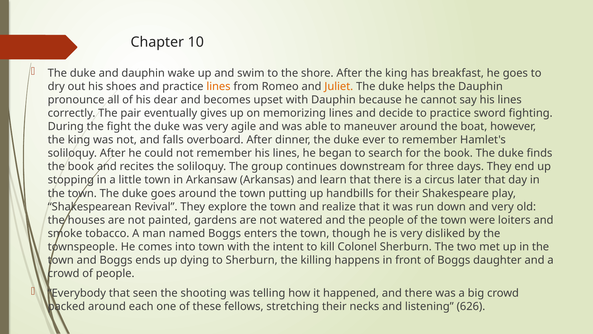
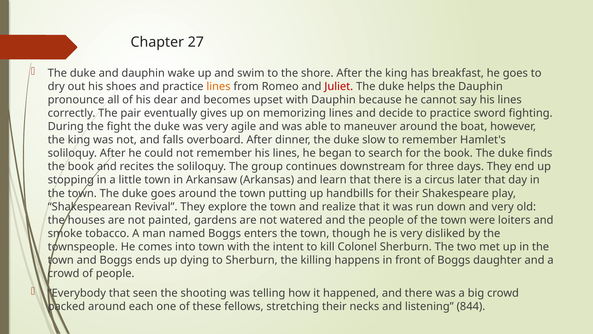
10: 10 -> 27 (196, 42)
Juliet colour: orange -> red (339, 86)
ever: ever -> slow (374, 140)
626: 626 -> 844 (471, 306)
